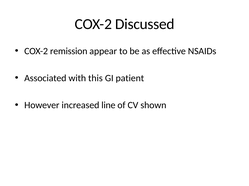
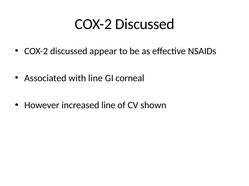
remission: remission -> discussed (69, 51)
with this: this -> line (95, 78)
patient: patient -> corneal (130, 78)
